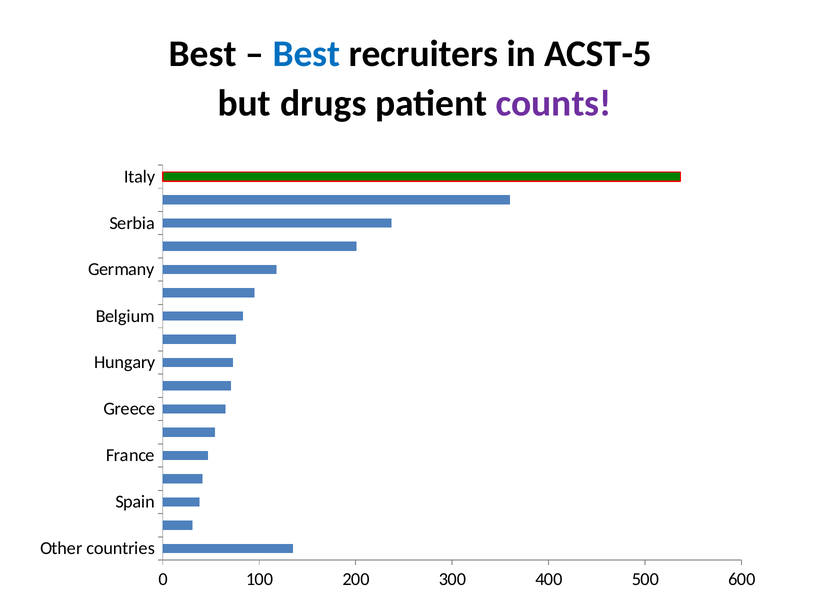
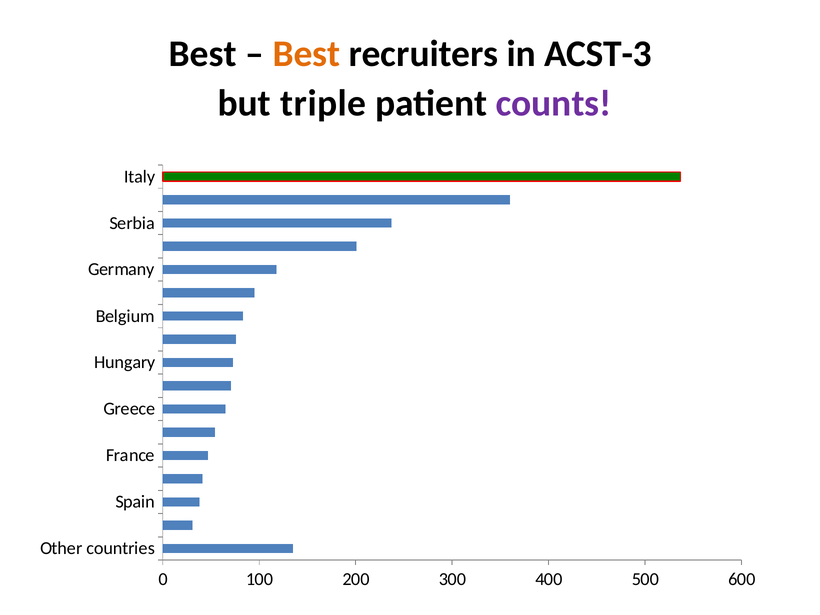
Best colour: blue -> orange (306, 54)
ACST-5: ACST-5 -> ACST-3 (598, 54)
drugs: drugs -> triple (323, 104)
